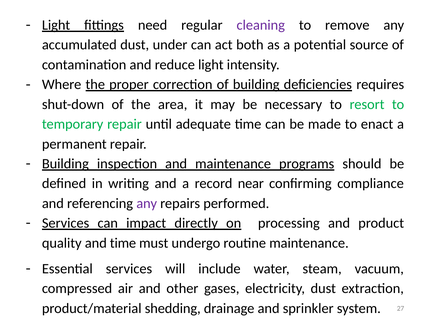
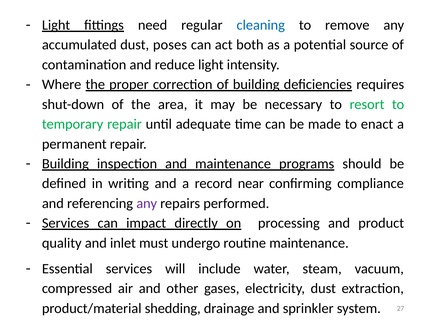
cleaning colour: purple -> blue (261, 25)
under: under -> poses (170, 45)
and time: time -> inlet (123, 243)
